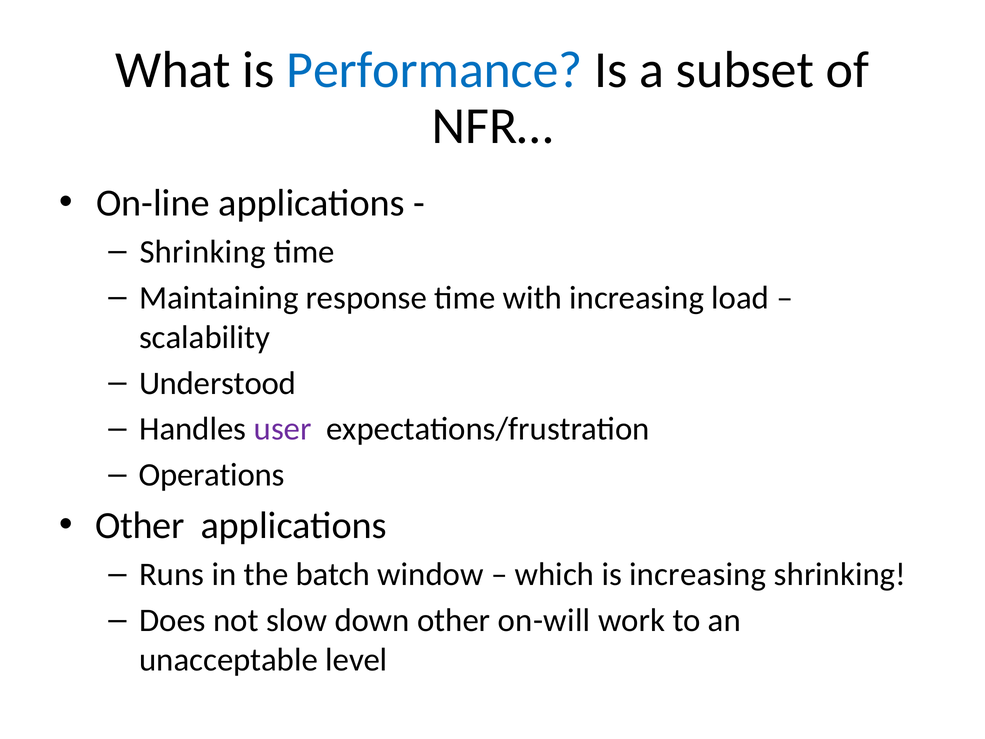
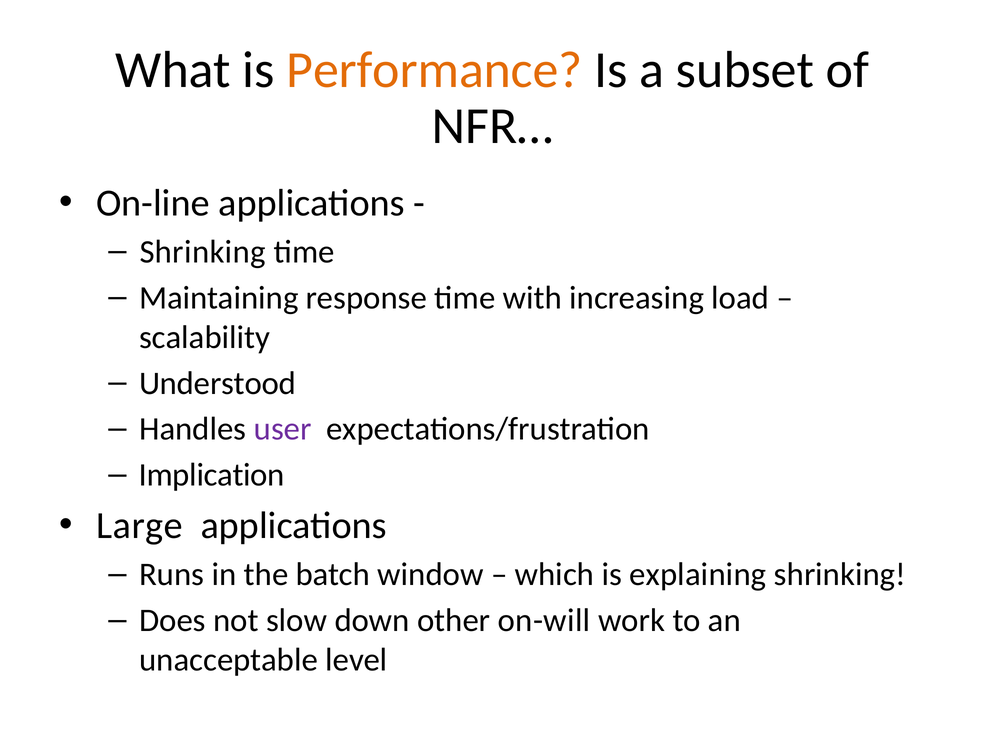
Performance colour: blue -> orange (434, 70)
Operations: Operations -> Implication (212, 475)
Other: Other -> Large (140, 526)
is increasing: increasing -> explaining (698, 574)
